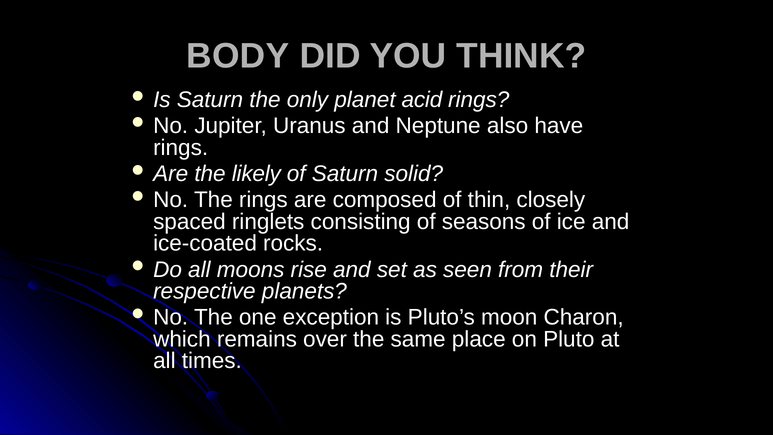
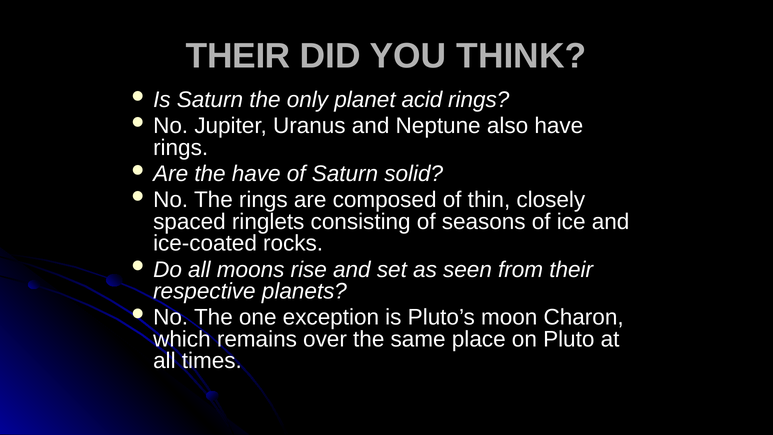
BODY: BODY -> THEIR (238, 56)
the likely: likely -> have (256, 174)
